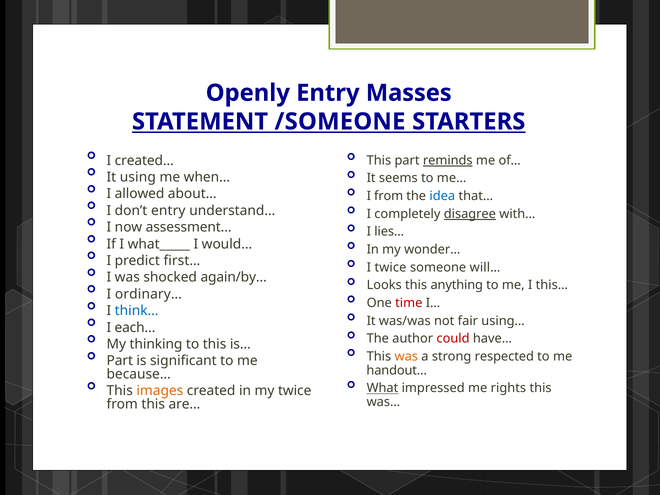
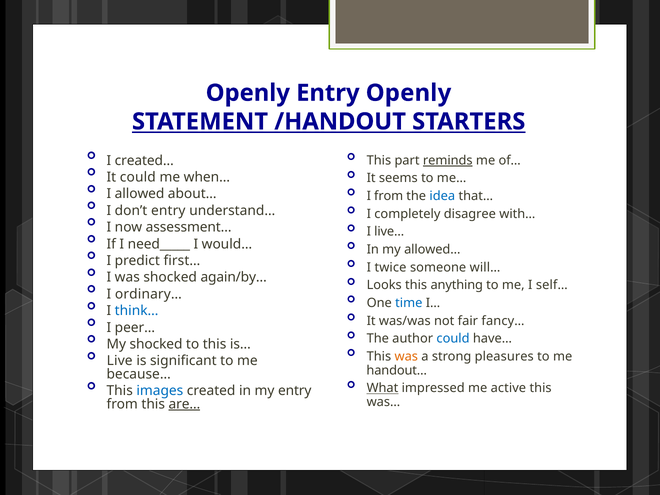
Entry Masses: Masses -> Openly (409, 93)
/SOMEONE: /SOMEONE -> /HANDOUT (340, 122)
It using: using -> could (138, 177)
disagree underline: present -> none (470, 214)
lies…: lies… -> live… (389, 232)
what_____: what_____ -> need_____ (159, 244)
wonder…: wonder… -> allowed… (432, 250)
this…: this… -> self… (552, 285)
time colour: red -> blue (409, 303)
using…: using… -> fancy… (503, 321)
each…: each… -> peer… (135, 328)
could colour: red -> blue (453, 339)
My thinking: thinking -> shocked (156, 344)
respected: respected -> pleasures (504, 356)
Part: Part -> Live (120, 361)
rights: rights -> active (508, 388)
images colour: orange -> blue (160, 391)
my twice: twice -> entry (295, 391)
are… underline: none -> present (184, 404)
